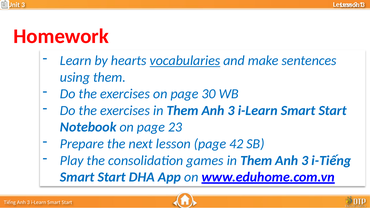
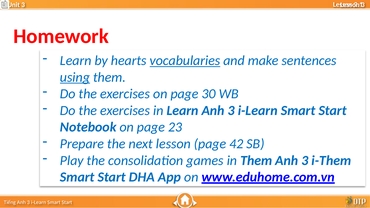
using underline: none -> present (75, 77)
exercises in Them: Them -> Learn (183, 111)
i-Tiếng: i-Tiếng -> i-Them (331, 161)
